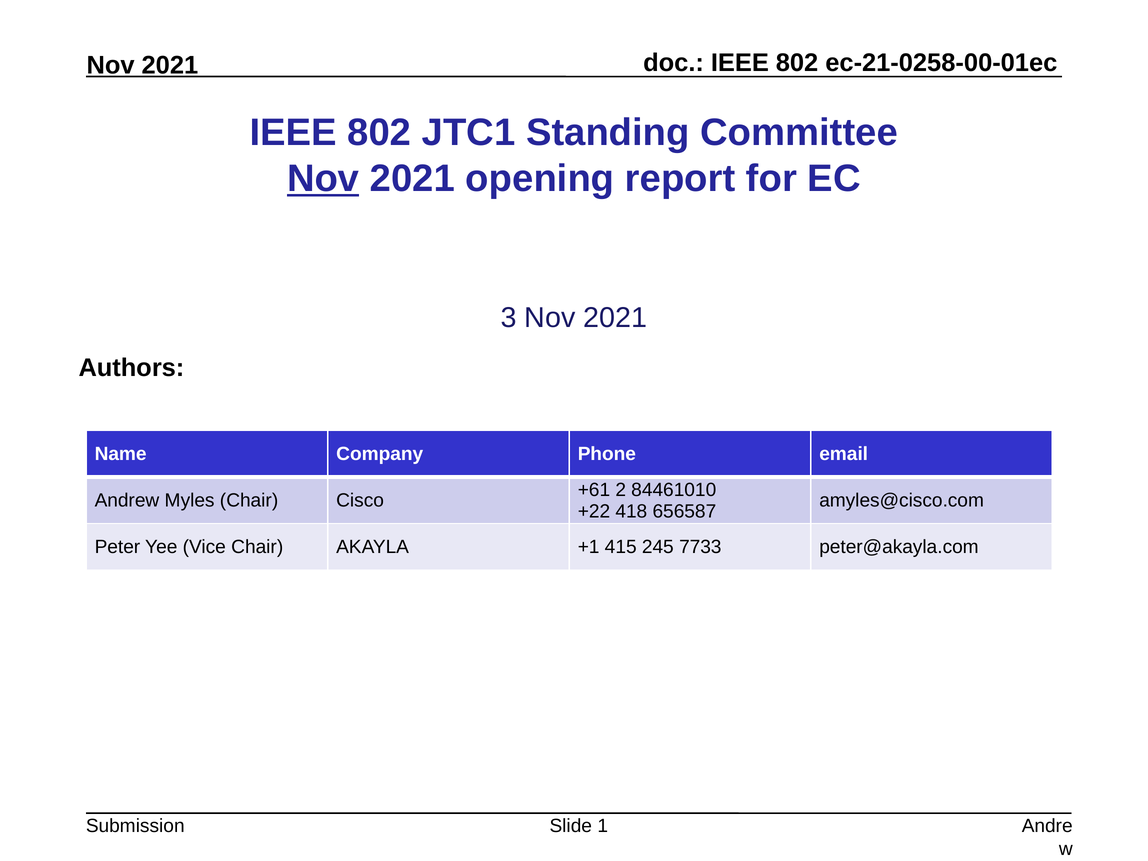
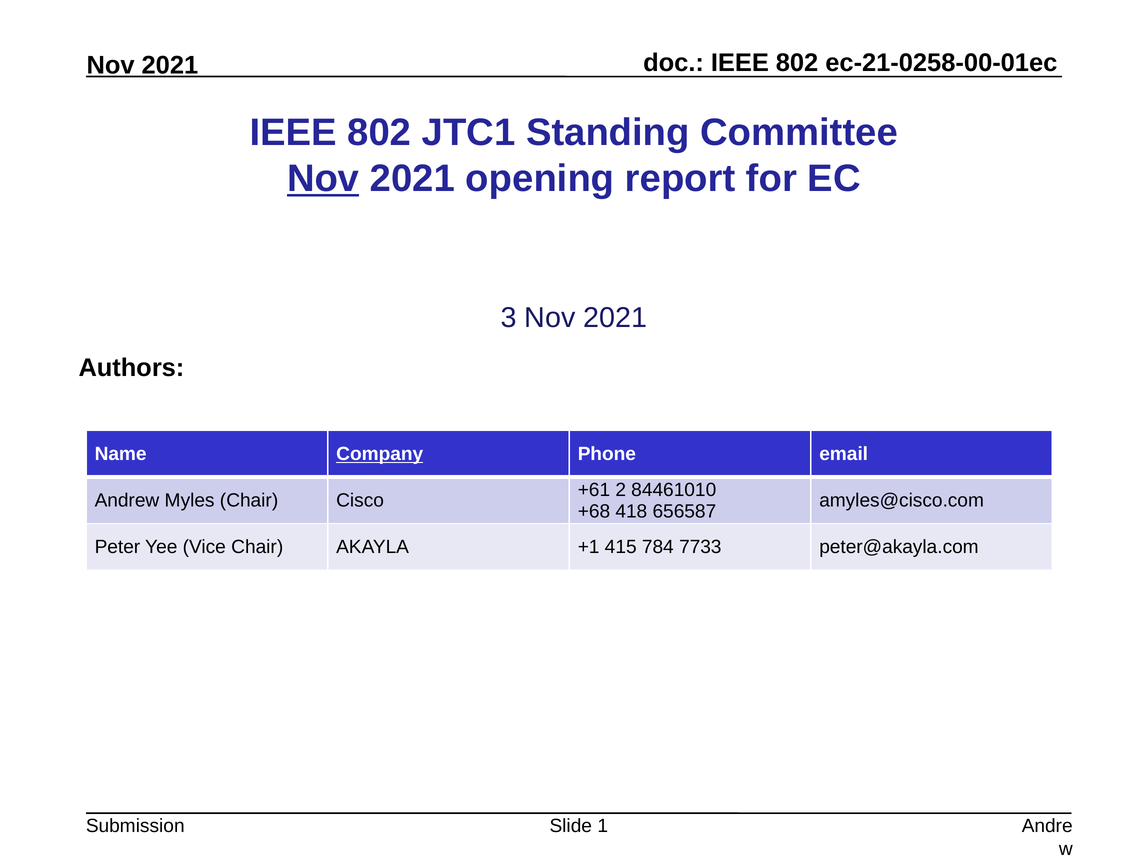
Company underline: none -> present (380, 454)
+22: +22 -> +68 (594, 511)
245: 245 -> 784 (658, 547)
